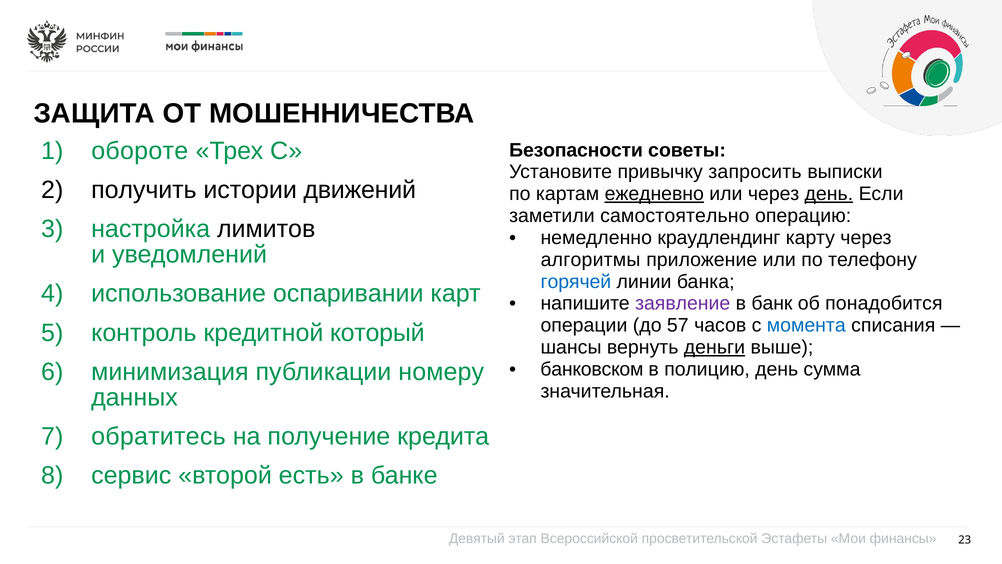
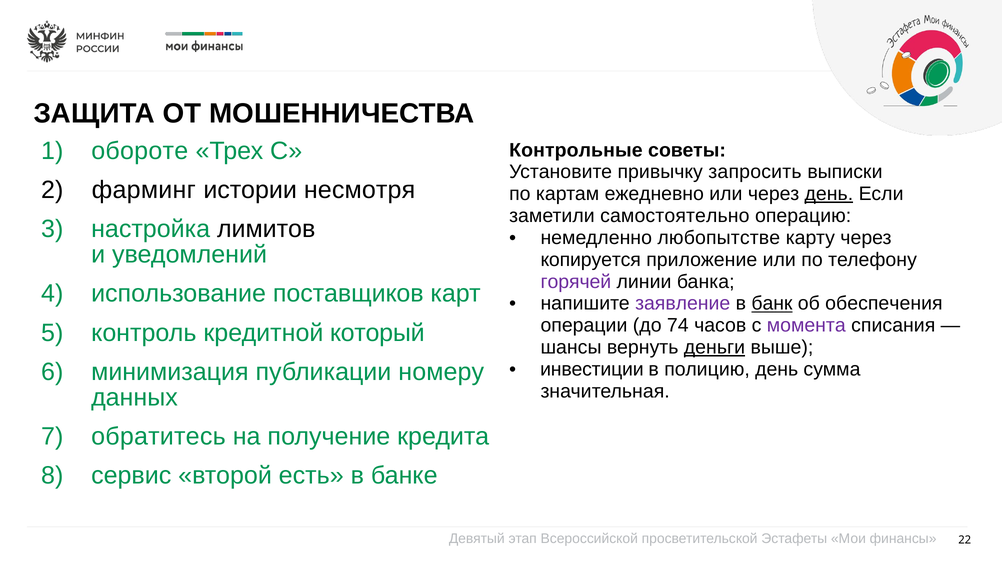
Безопасности: Безопасности -> Контрольные (576, 150)
получить: получить -> фарминг (144, 190)
движений: движений -> несмотря (360, 190)
ежедневно underline: present -> none (654, 194)
краудлендинг: краудлендинг -> любопытстве (719, 238)
алгоритмы: алгоритмы -> копируется (591, 259)
горячей colour: blue -> purple (576, 281)
оспаривании: оспаривании -> поставщиков (348, 293)
банк underline: none -> present (772, 303)
понадобится: понадобится -> обеспечения (884, 303)
57: 57 -> 74 (678, 325)
момента colour: blue -> purple (806, 325)
банковском: банковском -> инвестиции (592, 369)
23: 23 -> 22 (965, 540)
